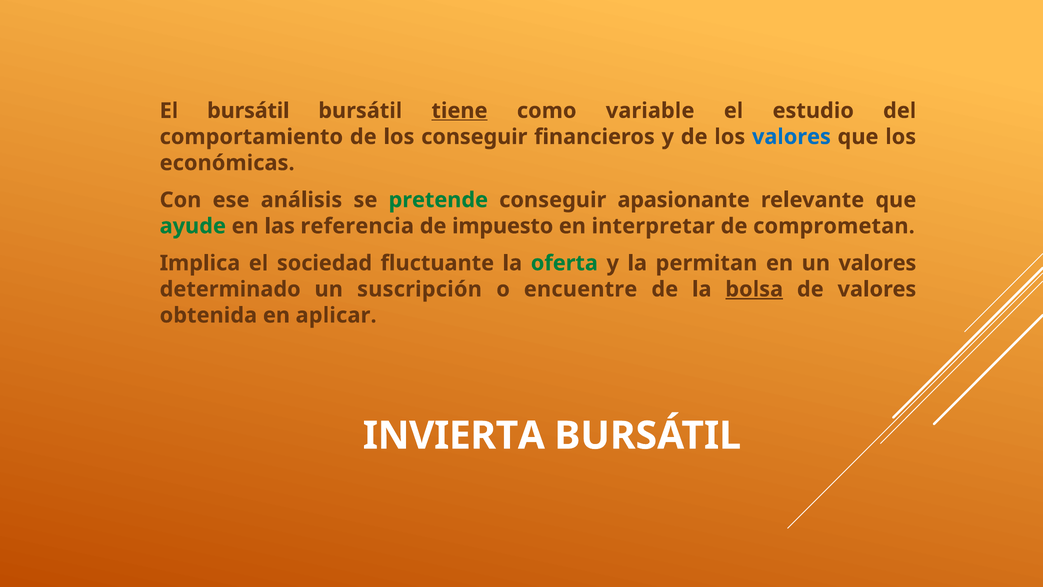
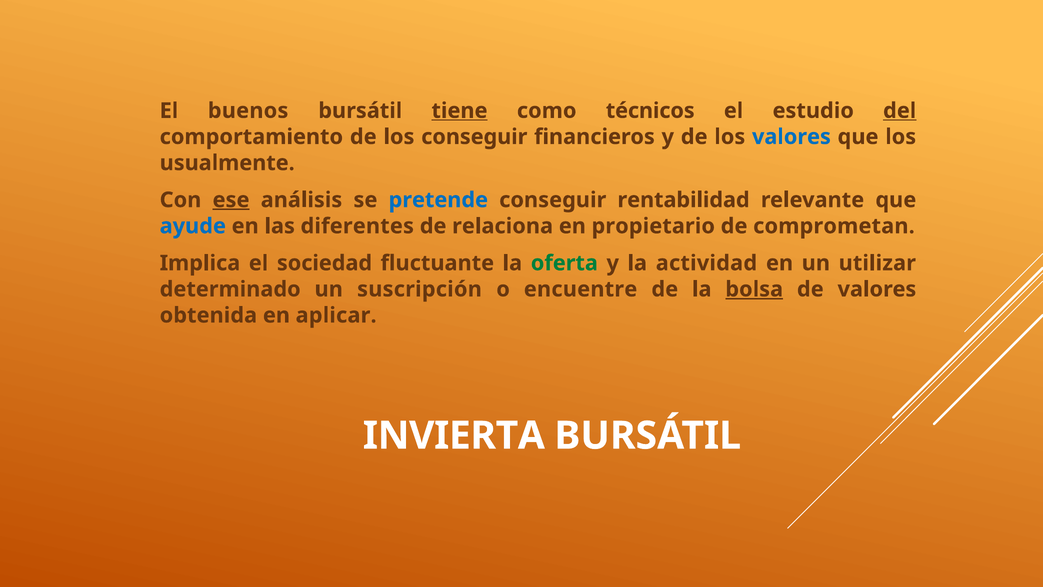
El bursátil: bursátil -> buenos (248, 111)
variable: variable -> técnicos (650, 111)
del underline: none -> present (900, 111)
económicas: económicas -> usualmente (227, 163)
ese underline: none -> present (231, 200)
pretende colour: green -> blue (438, 200)
apasionante: apasionante -> rentabilidad (684, 200)
ayude colour: green -> blue (193, 226)
referencia: referencia -> diferentes (357, 226)
impuesto: impuesto -> relaciona (503, 226)
interpretar: interpretar -> propietario (653, 226)
permitan: permitan -> actividad (706, 263)
un valores: valores -> utilizar (877, 263)
